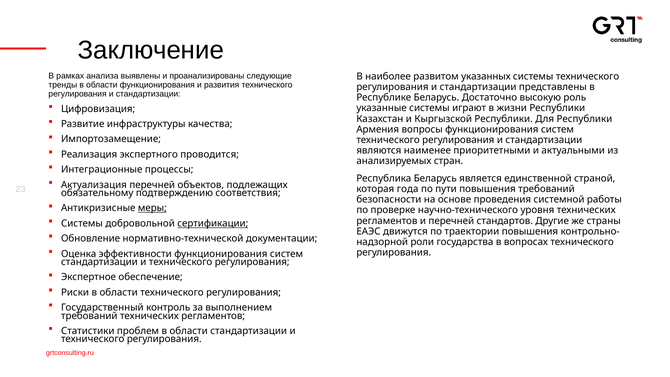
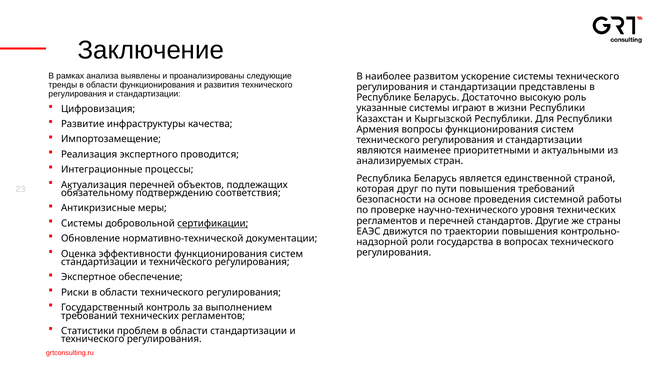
указанных: указанных -> ускорение (486, 77)
года: года -> друг (408, 189)
меры underline: present -> none (152, 208)
